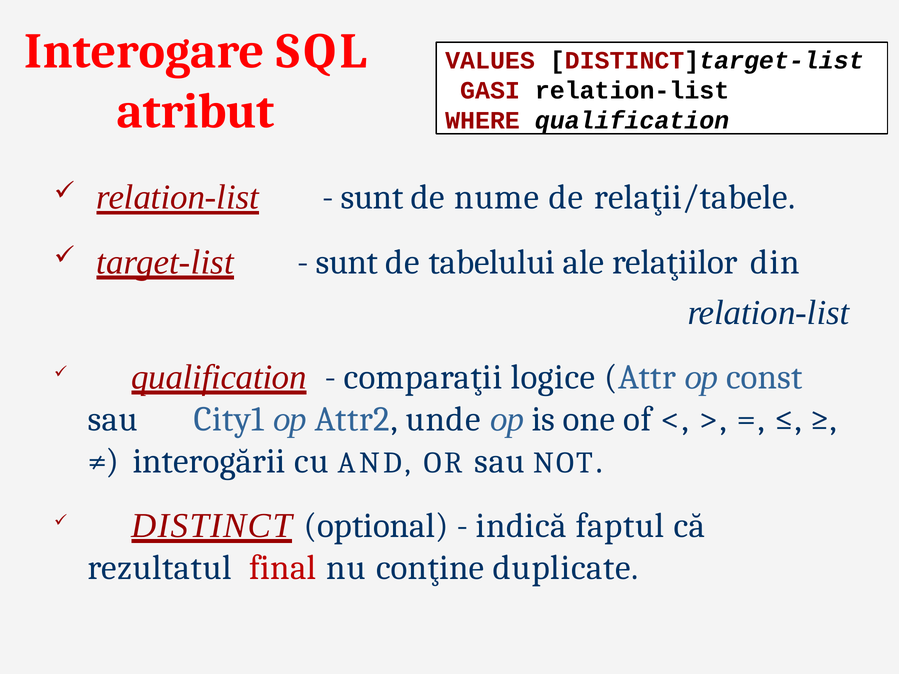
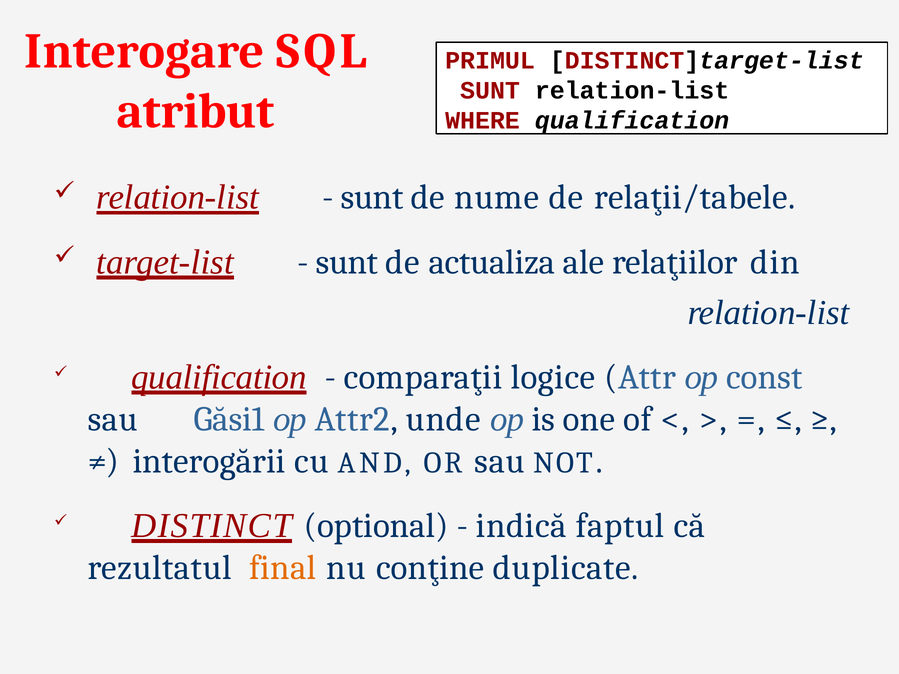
VALUES: VALUES -> PRIMUL (490, 61)
GASI: GASI -> SUNT (490, 91)
tabelului: tabelului -> actualiza (492, 262)
City1: City1 -> Găsi1 (229, 419)
final colour: red -> orange (283, 568)
